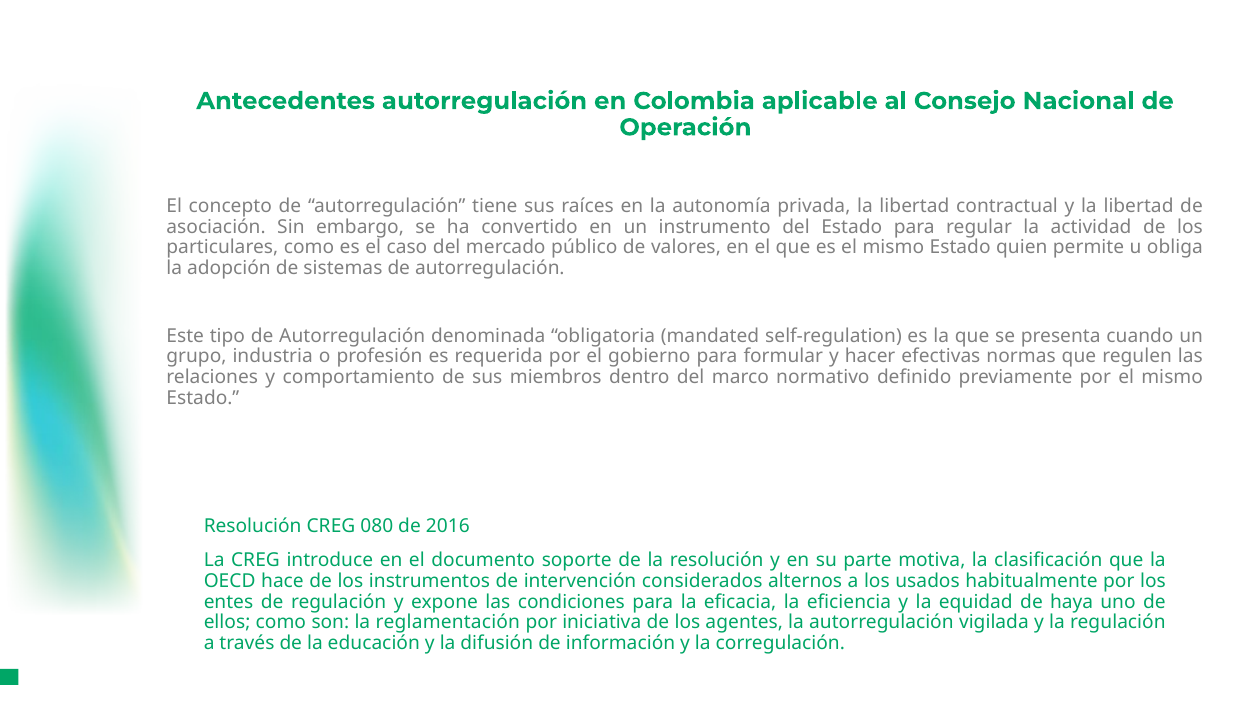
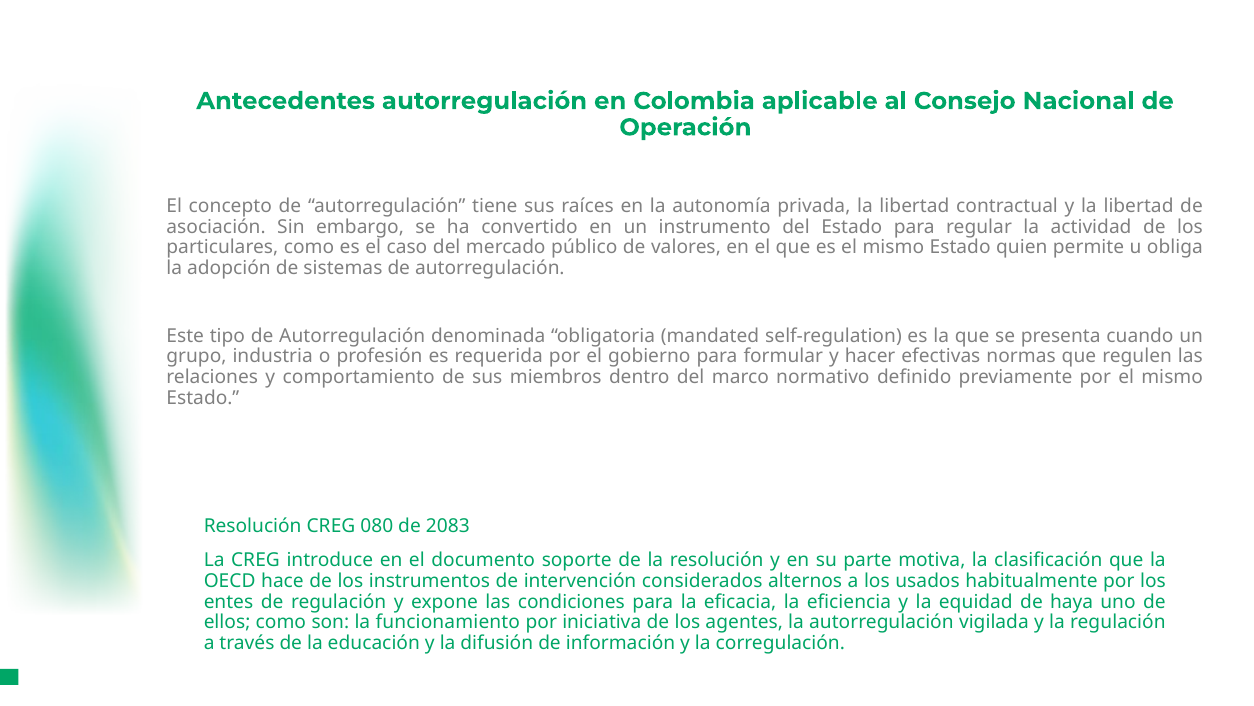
2016: 2016 -> 2083 (448, 526)
reglamentación: reglamentación -> funcionamiento (448, 622)
